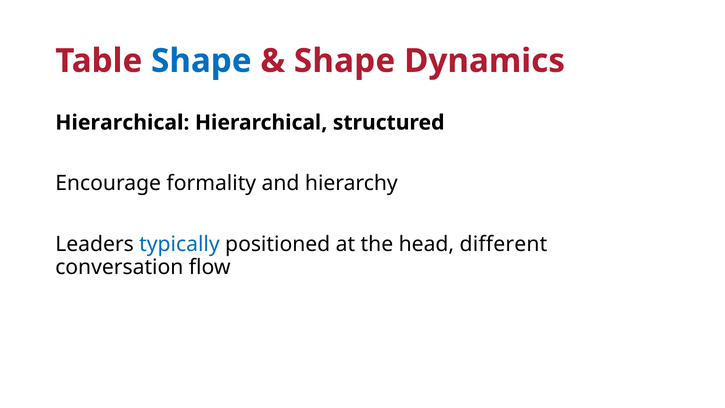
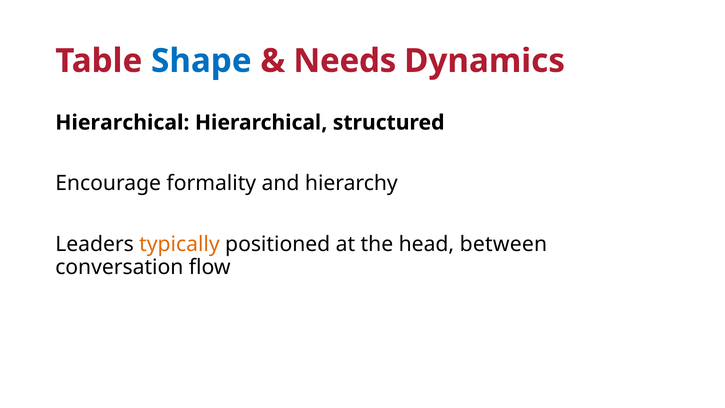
Shape: Shape -> Needs (345, 61)
typically colour: blue -> orange (179, 244)
different: different -> between (503, 244)
